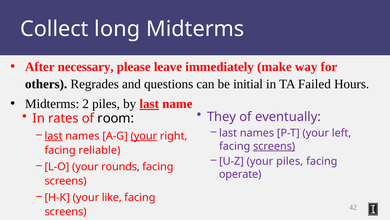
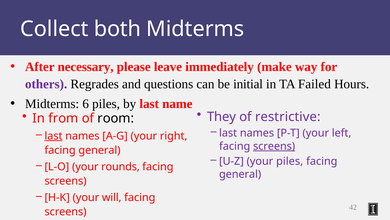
long: long -> both (117, 29)
others colour: black -> purple (46, 84)
2: 2 -> 6 (86, 104)
last underline: present -> none (149, 104)
eventually: eventually -> restrictive (288, 117)
rates: rates -> from (63, 118)
your underline: present -> none (144, 136)
reliable: reliable -> general (99, 150)
operate: operate -> general (240, 174)
like: like -> will (112, 197)
